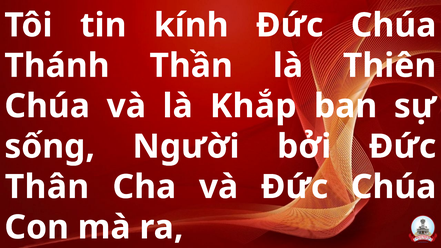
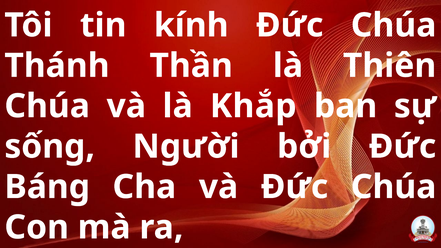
Thân: Thân -> Báng (47, 187)
